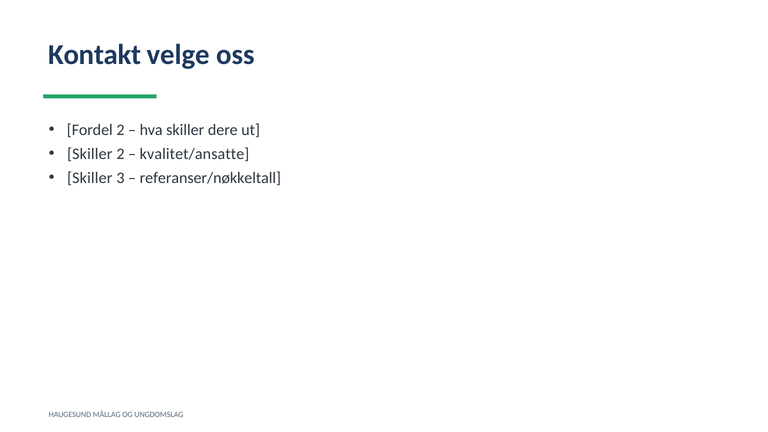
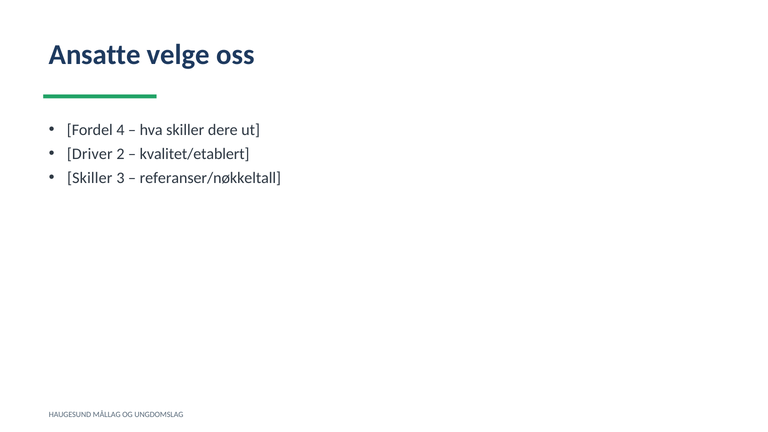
Kontakt: Kontakt -> Ansatte (95, 55)
Fordel 2: 2 -> 4 (120, 130)
Skiller: Skiller -> Driver (90, 154)
kvalitet/ansatte: kvalitet/ansatte -> kvalitet/etablert (195, 154)
